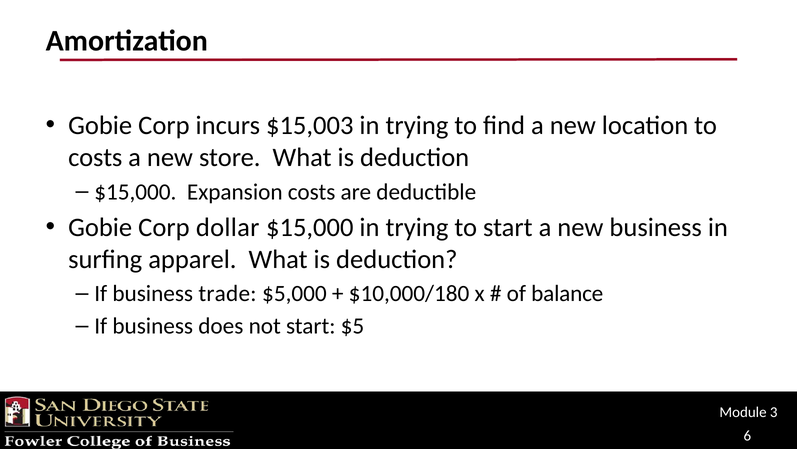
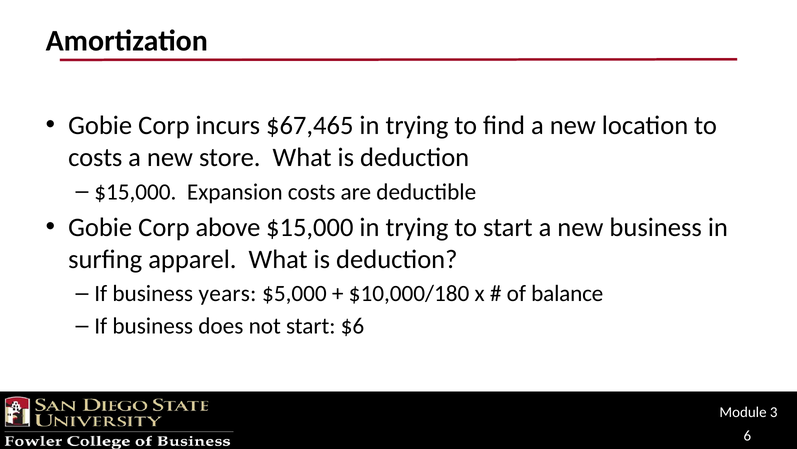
$15,003: $15,003 -> $67,465 (310, 125)
dollar: dollar -> above (228, 227)
trade: trade -> years (227, 293)
$5: $5 -> $6 (352, 326)
